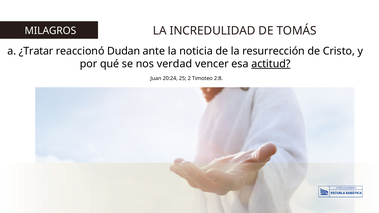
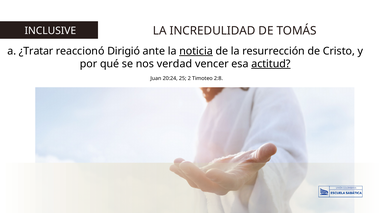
MILAGROS: MILAGROS -> INCLUSIVE (50, 31)
Dudan: Dudan -> Dirigió (124, 51)
noticia underline: none -> present (196, 51)
